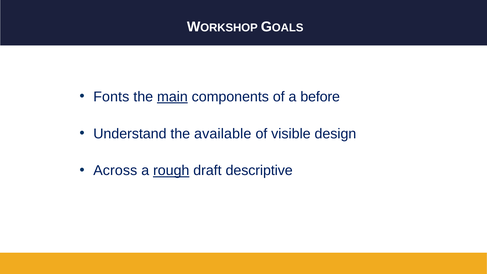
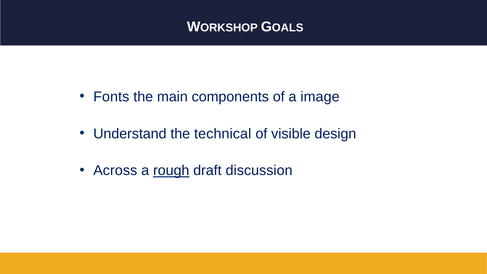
main underline: present -> none (172, 97)
before: before -> image (320, 97)
available: available -> technical (223, 134)
descriptive: descriptive -> discussion (259, 171)
